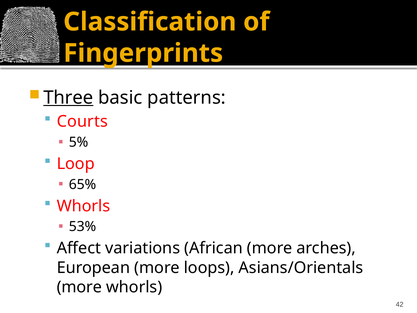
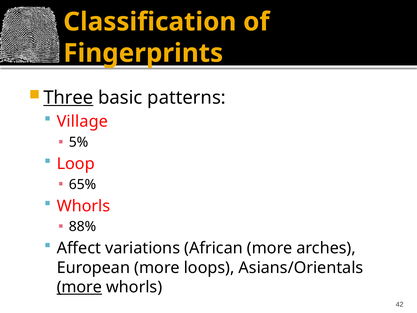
Courts: Courts -> Village (82, 121)
53%: 53% -> 88% (83, 227)
more underline: none -> present (79, 287)
